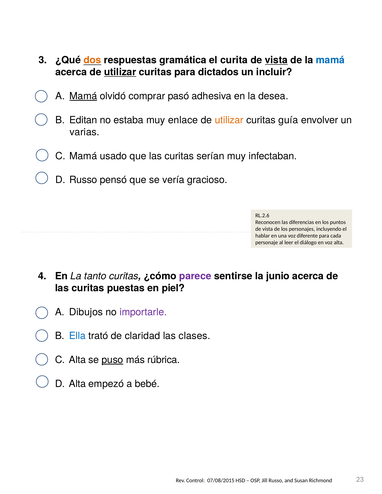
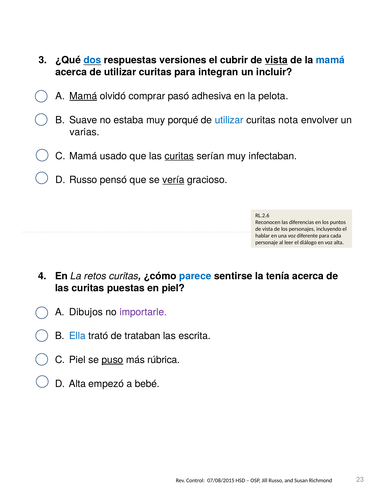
dos colour: orange -> blue (92, 60)
gramática: gramática -> versiones (183, 60)
curita: curita -> cubrir (234, 60)
utilizar underline: present -> none (120, 72)
dictados: dictados -> integran (218, 72)
desea: desea -> pelota (273, 96)
Editan: Editan -> Suave (83, 120)
enlace: enlace -> porqué (183, 120)
utilizar colour: orange -> blue (229, 120)
guía: guía -> nota (288, 120)
curitas underline: none -> present (179, 156)
vería underline: none -> present (173, 180)
tanto: tanto -> retos (95, 276)
parece colour: purple -> blue (195, 276)
junio: junio -> tenía (278, 276)
claridad: claridad -> trataban (143, 336)
clases: clases -> escrita (195, 336)
Alta: Alta -> Piel (77, 360)
